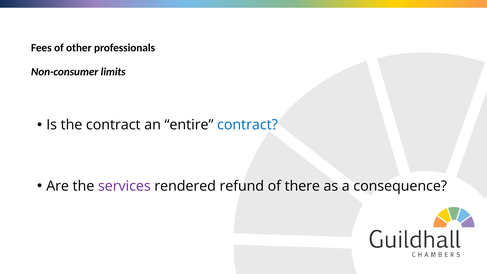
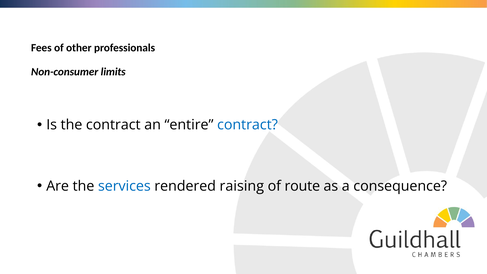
services colour: purple -> blue (124, 186)
refund: refund -> raising (242, 186)
there: there -> route (302, 186)
